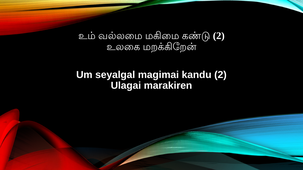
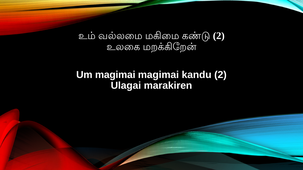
Um seyalgal: seyalgal -> magimai (115, 75)
